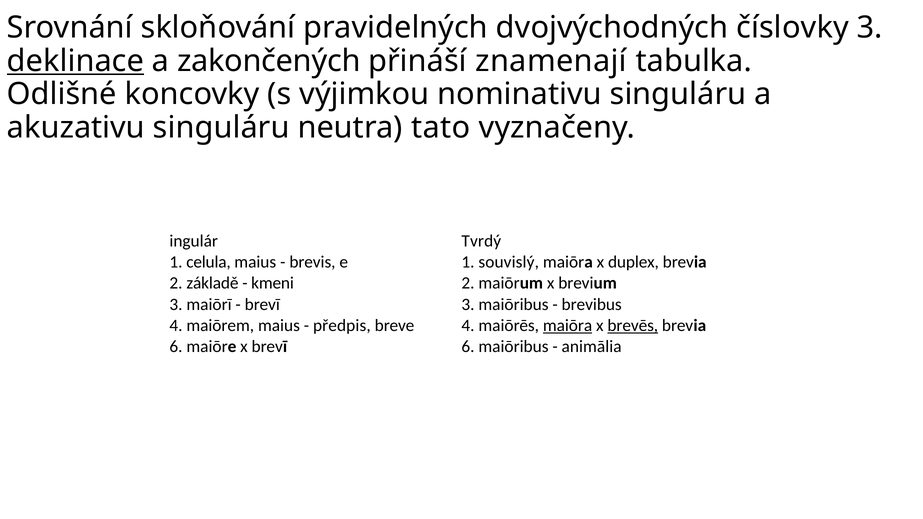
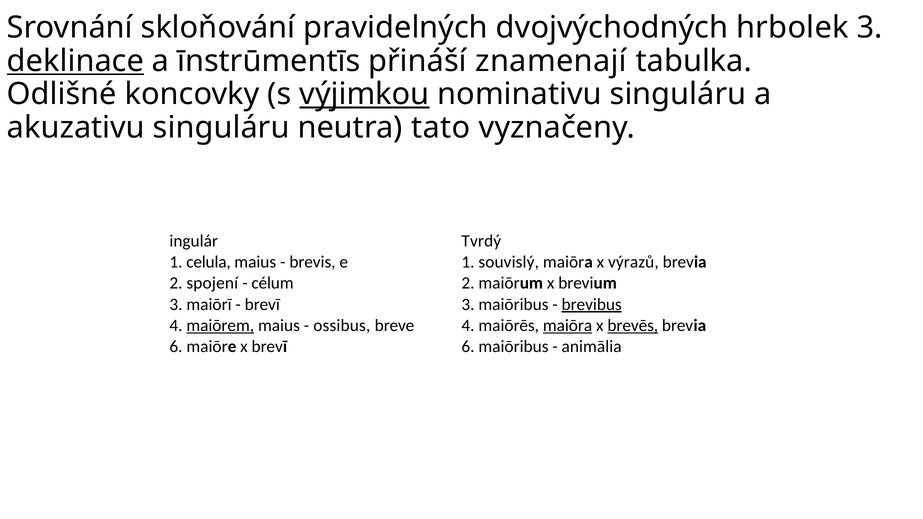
číslovky: číslovky -> hrbolek (792, 28)
zakončených: zakončených -> īnstrūmentīs (269, 61)
výjimkou underline: none -> present (364, 94)
duplex: duplex -> výrazů (633, 262)
základě: základě -> spojení (212, 283)
kmeni: kmeni -> célum (273, 283)
brevibus underline: none -> present (592, 304)
maiōrem underline: none -> present (220, 326)
předpis: předpis -> ossibus (342, 326)
